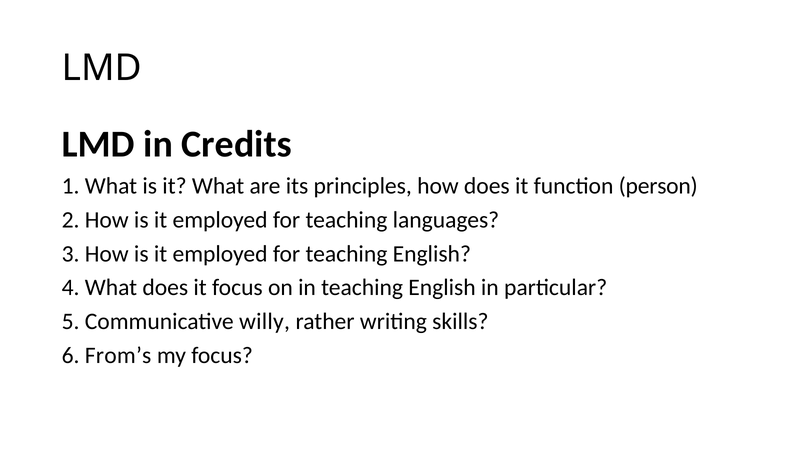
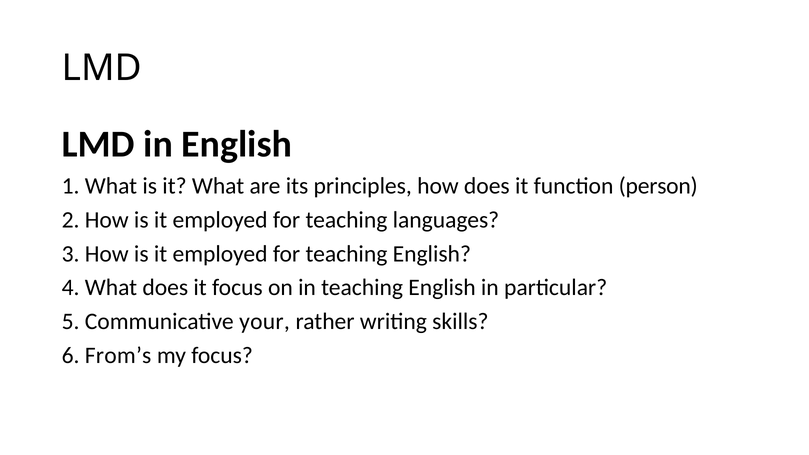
in Credits: Credits -> English (237, 144)
willy: willy -> your (264, 322)
